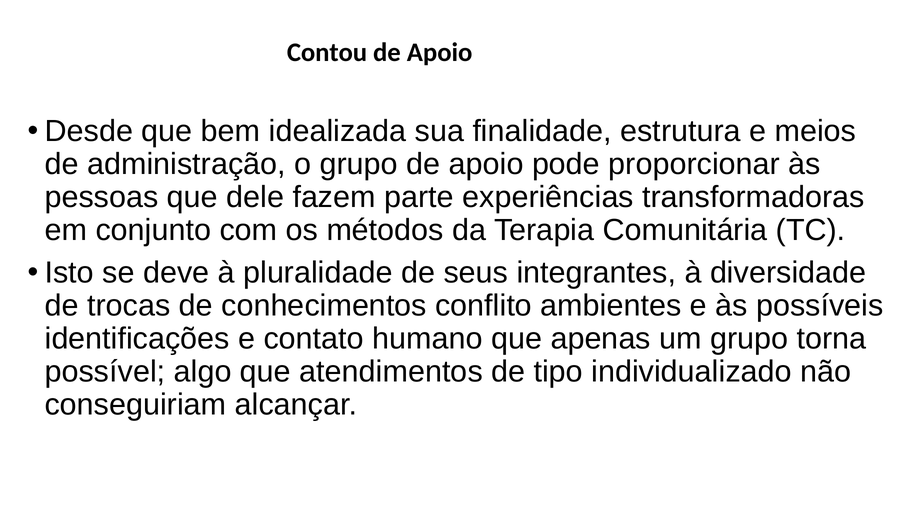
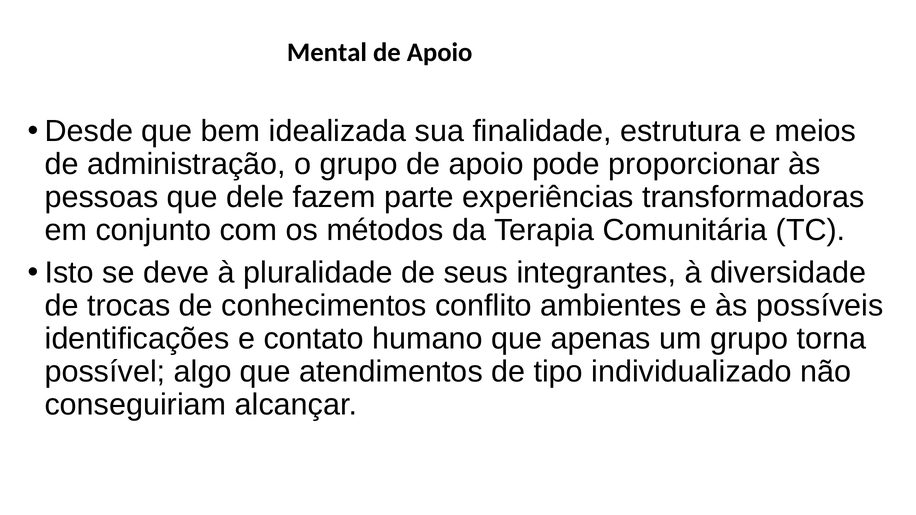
Contou: Contou -> Mental (327, 53)
